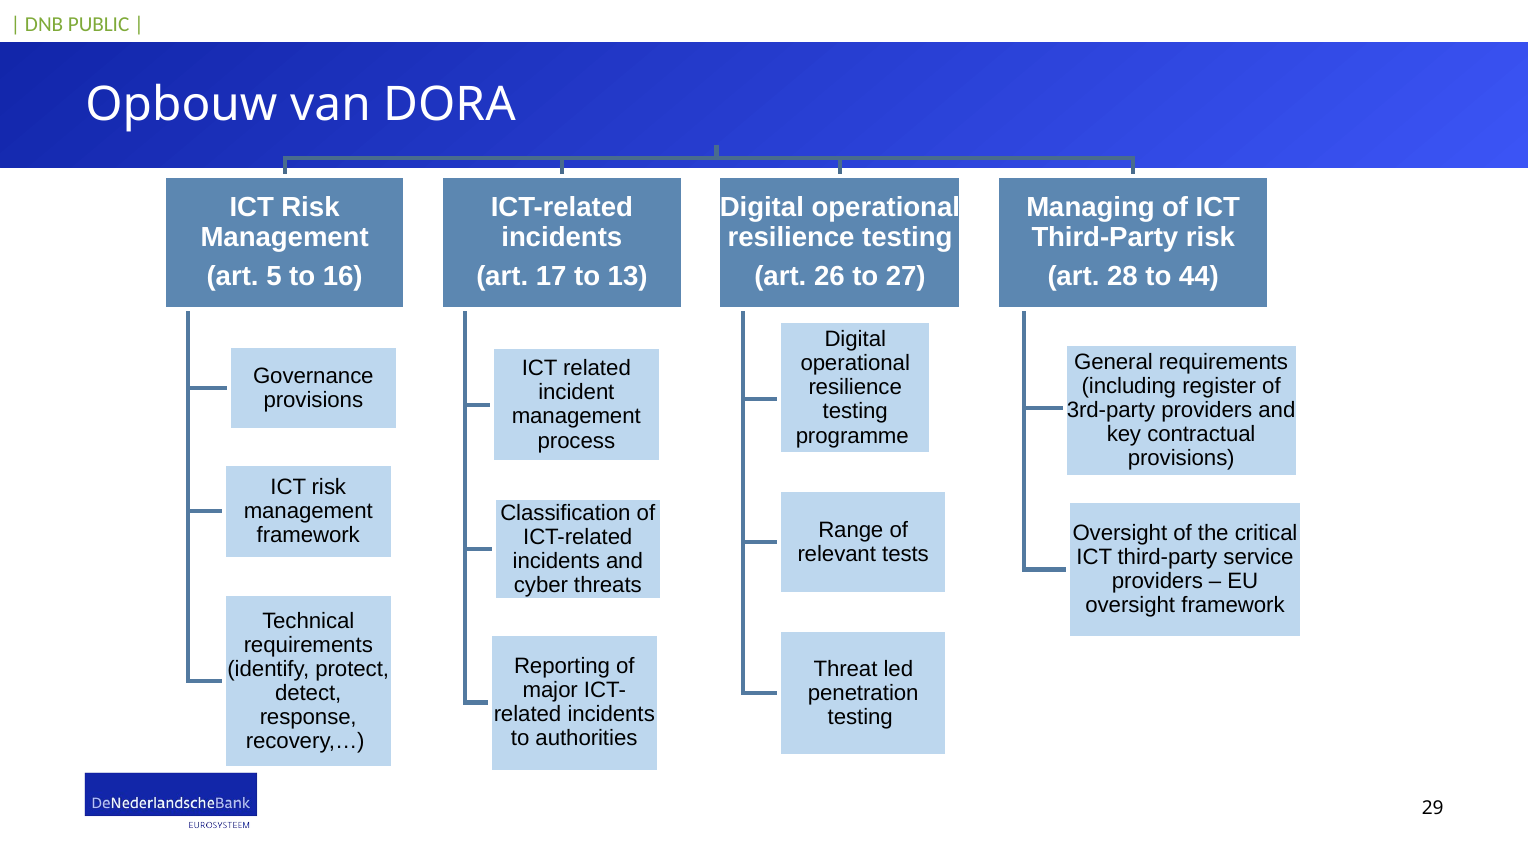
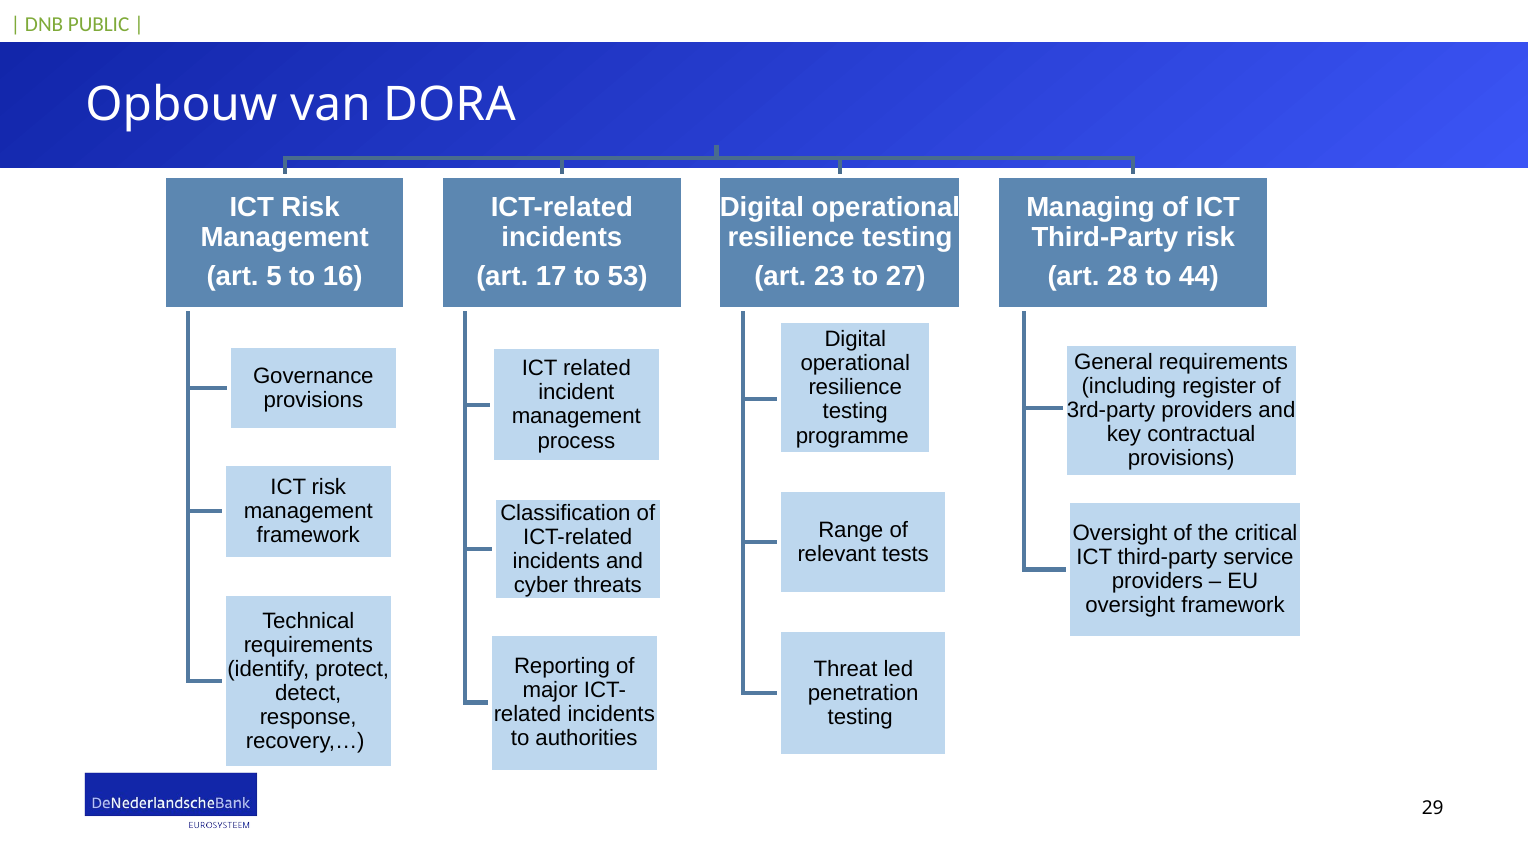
13: 13 -> 53 (628, 277)
26: 26 -> 23 (829, 277)
